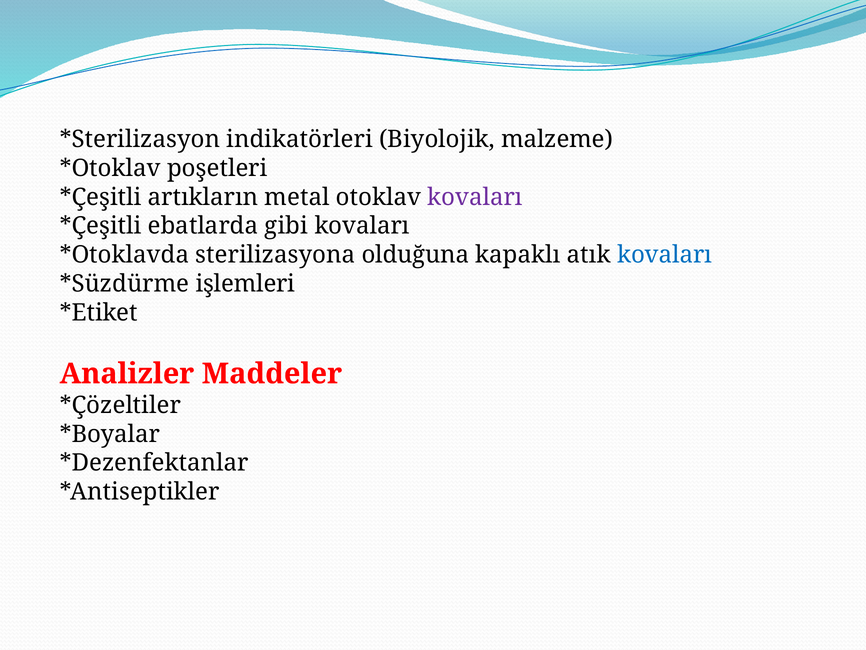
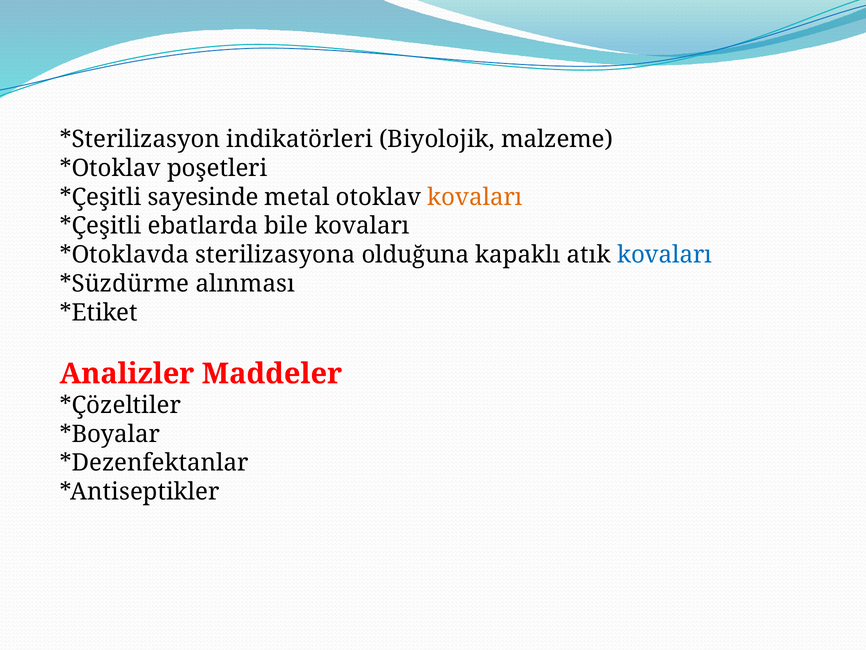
artıkların: artıkların -> sayesinde (203, 197)
kovaları colour: purple -> orange (475, 197)
gibi: gibi -> bile (286, 226)
işlemleri: işlemleri -> alınması (245, 284)
